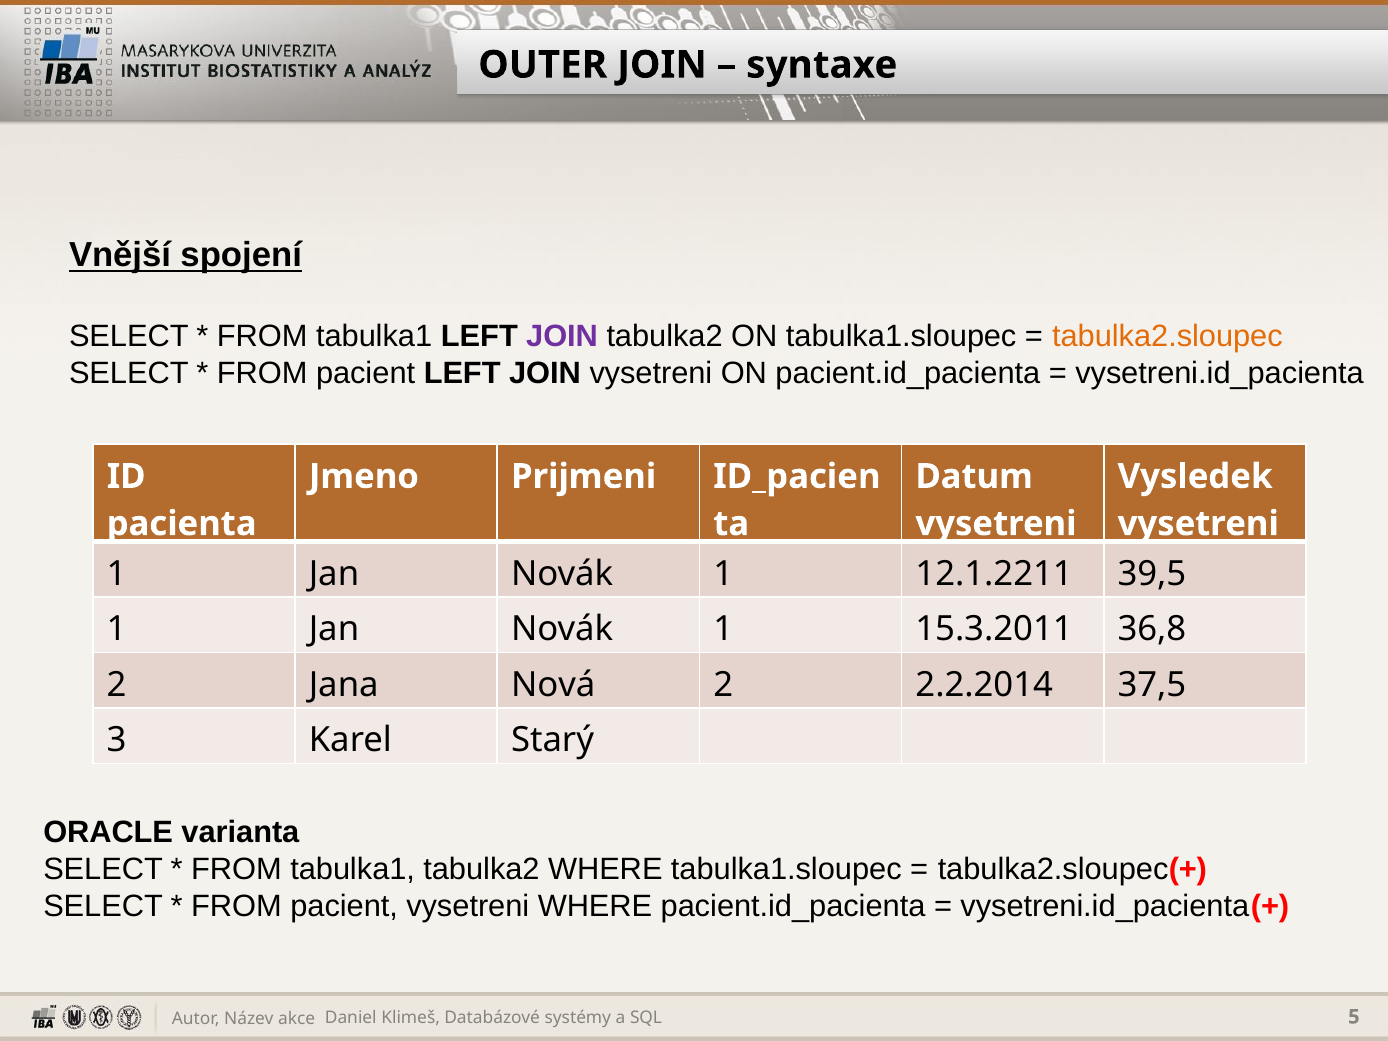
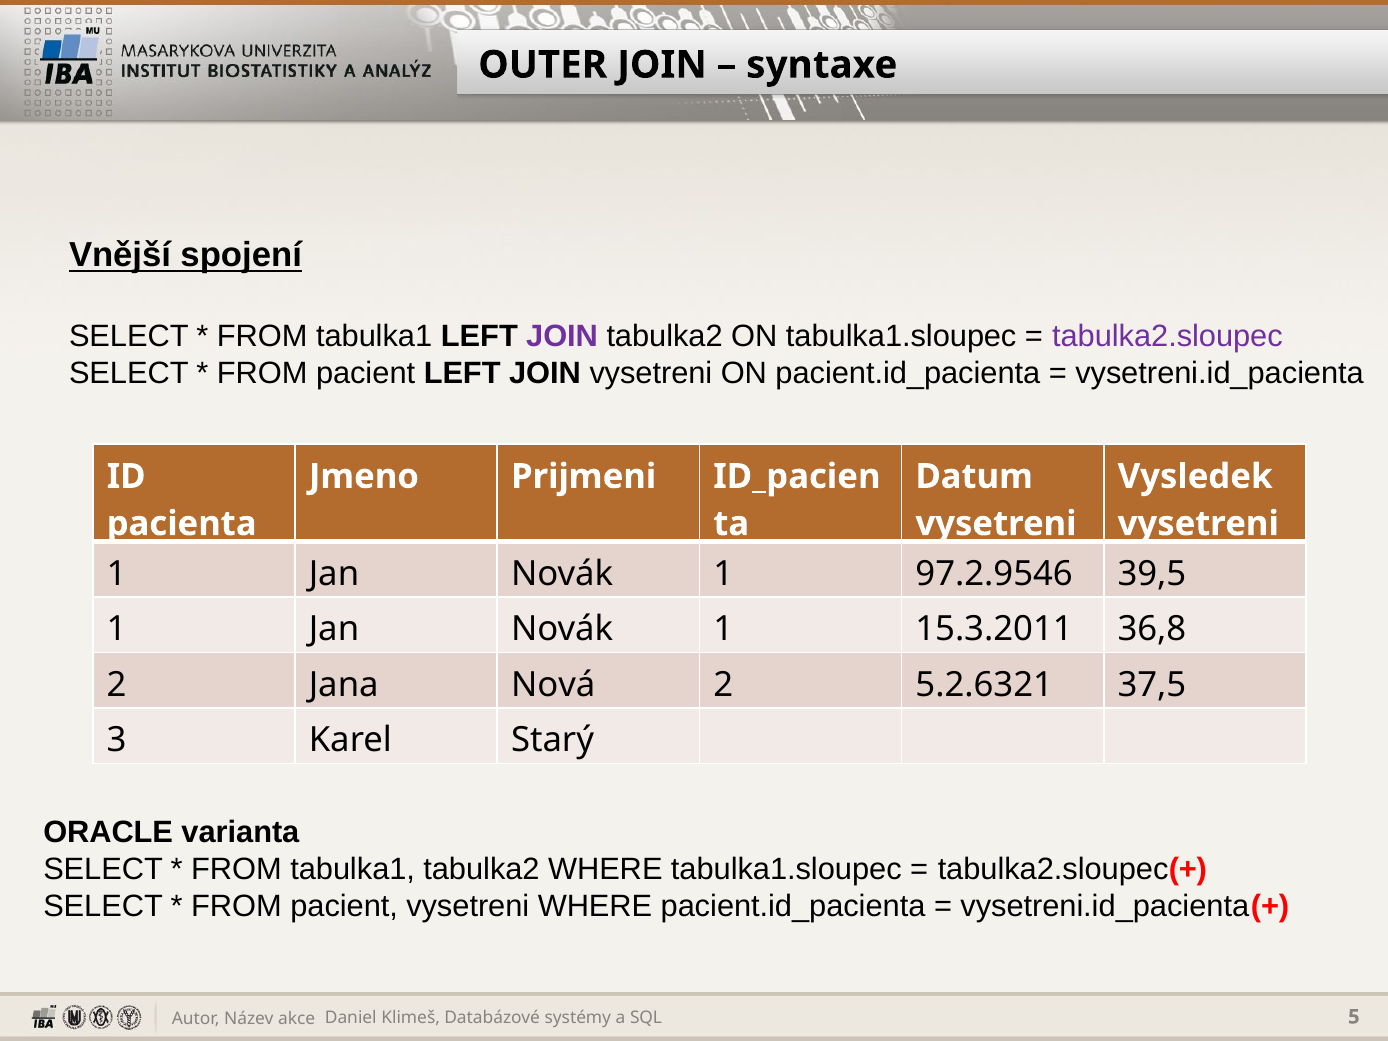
tabulka2.sloupec colour: orange -> purple (1167, 336)
12.1.2211: 12.1.2211 -> 97.2.9546 (994, 574)
2.2.2014: 2.2.2014 -> 5.2.6321 (984, 685)
